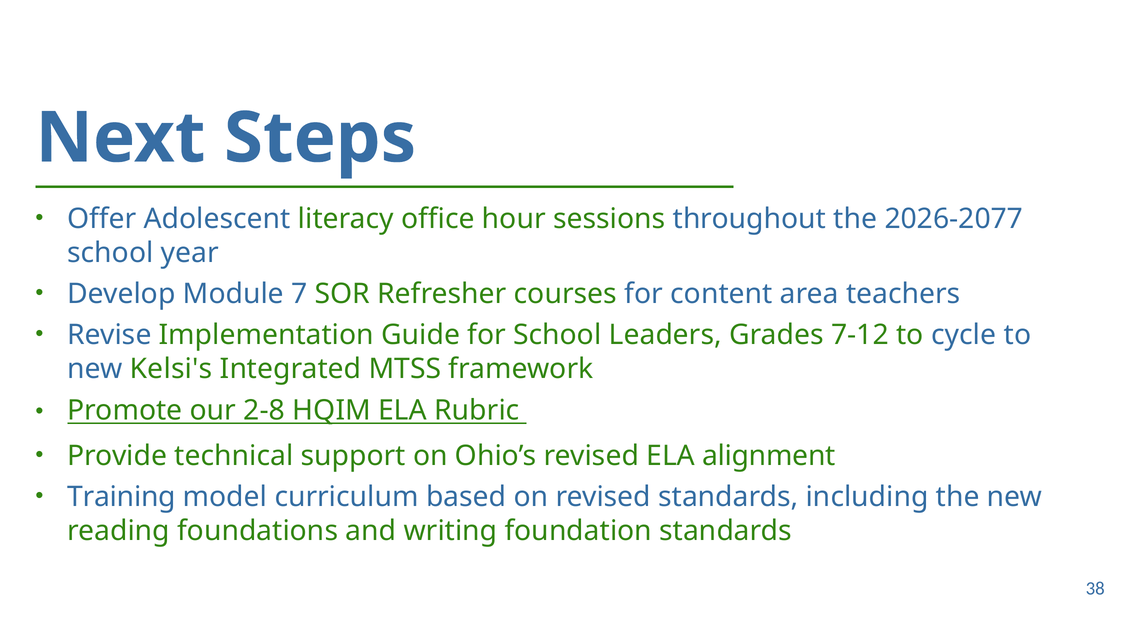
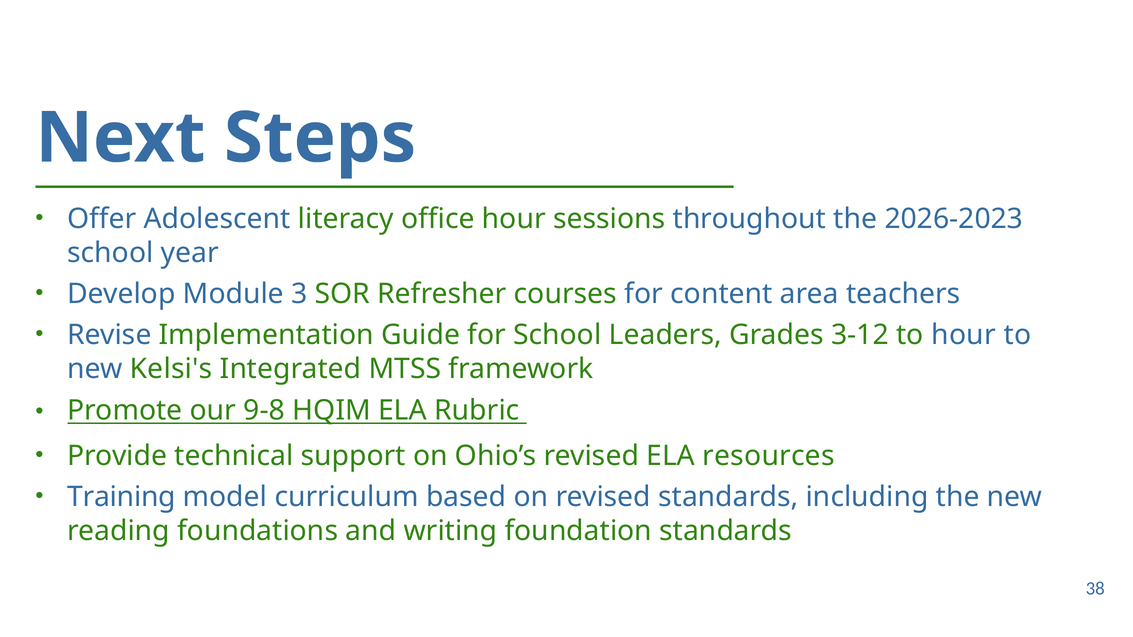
2026-2077: 2026-2077 -> 2026-2023 (954, 219)
7: 7 -> 3 (299, 294)
7-12: 7-12 -> 3-12 (860, 335)
to cycle: cycle -> hour (964, 335)
2-8: 2-8 -> 9-8 (264, 410)
alignment: alignment -> resources (769, 456)
